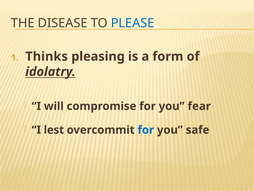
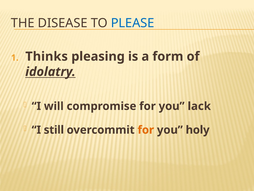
fear: fear -> lack (199, 106)
lest: lest -> still (54, 130)
for colour: blue -> orange (146, 130)
safe: safe -> holy (198, 130)
